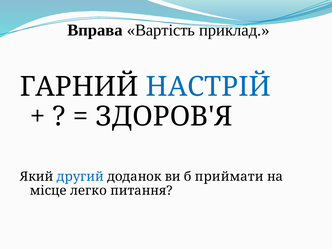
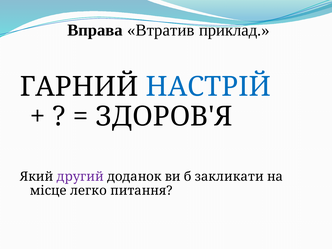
Вартість: Вартість -> Втратив (161, 30)
другий colour: blue -> purple (80, 177)
приймати: приймати -> закликати (229, 177)
